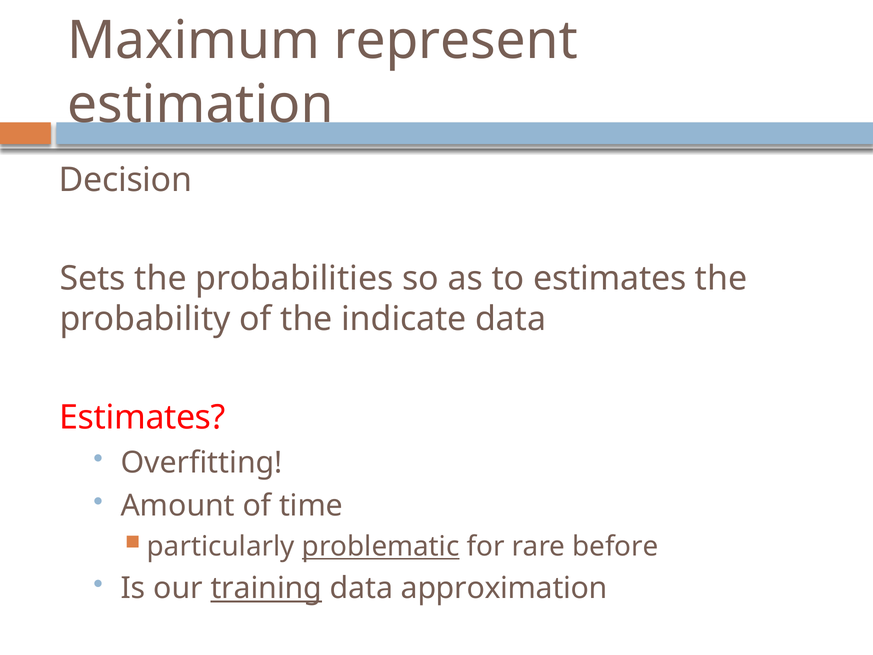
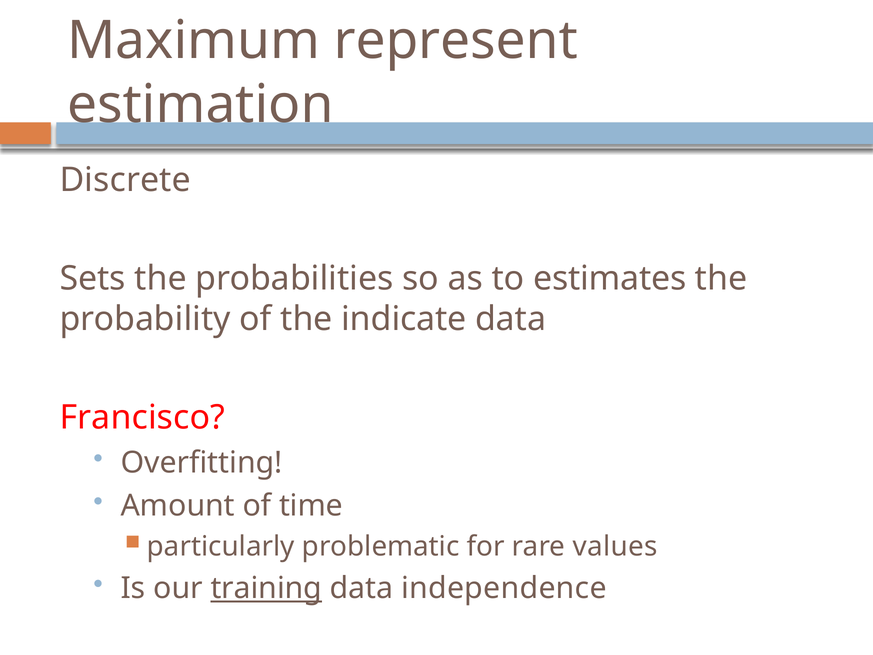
Decision: Decision -> Discrete (125, 180)
Estimates: Estimates -> Francisco (142, 418)
problematic underline: present -> none (381, 546)
before: before -> values (615, 546)
approximation: approximation -> independence (504, 588)
